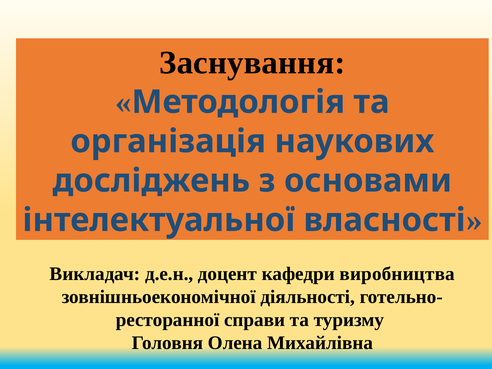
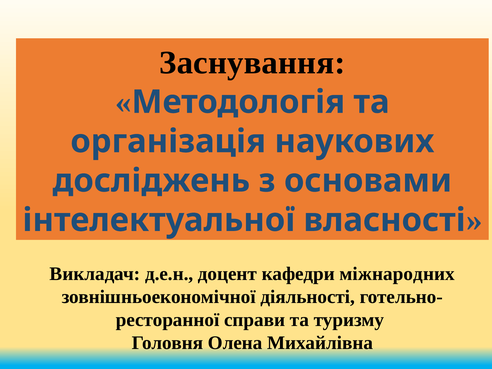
виробництва: виробництва -> міжнародних (397, 274)
